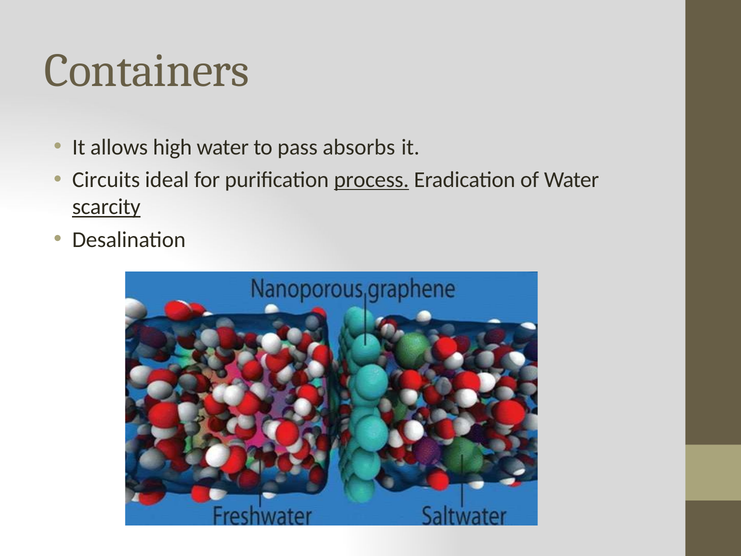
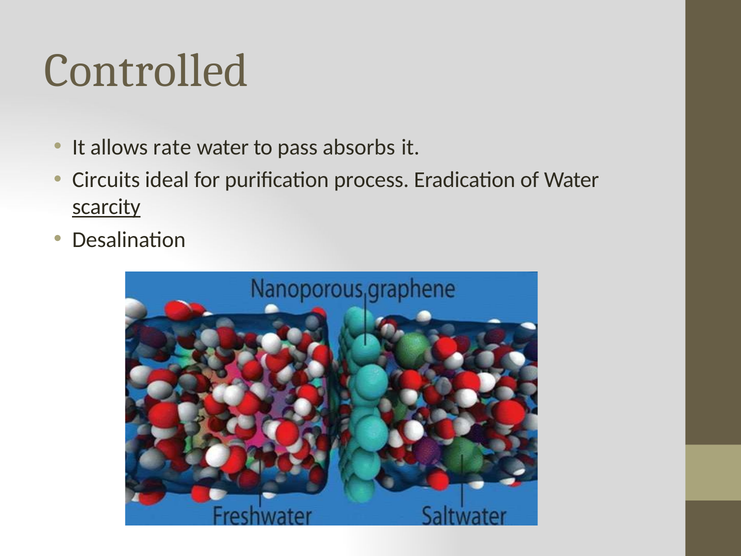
Containers: Containers -> Controlled (146, 71)
high: high -> rate (172, 147)
process underline: present -> none (371, 180)
